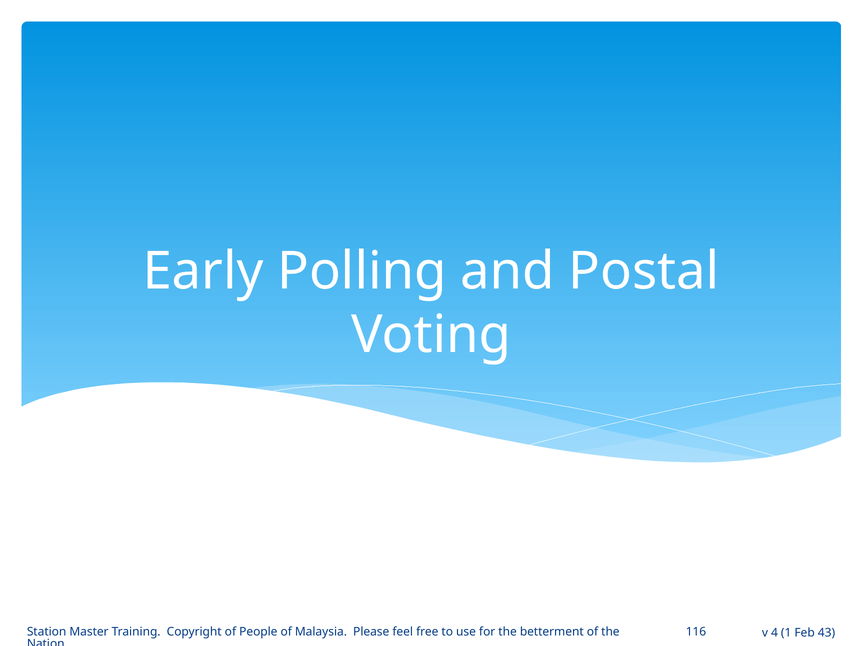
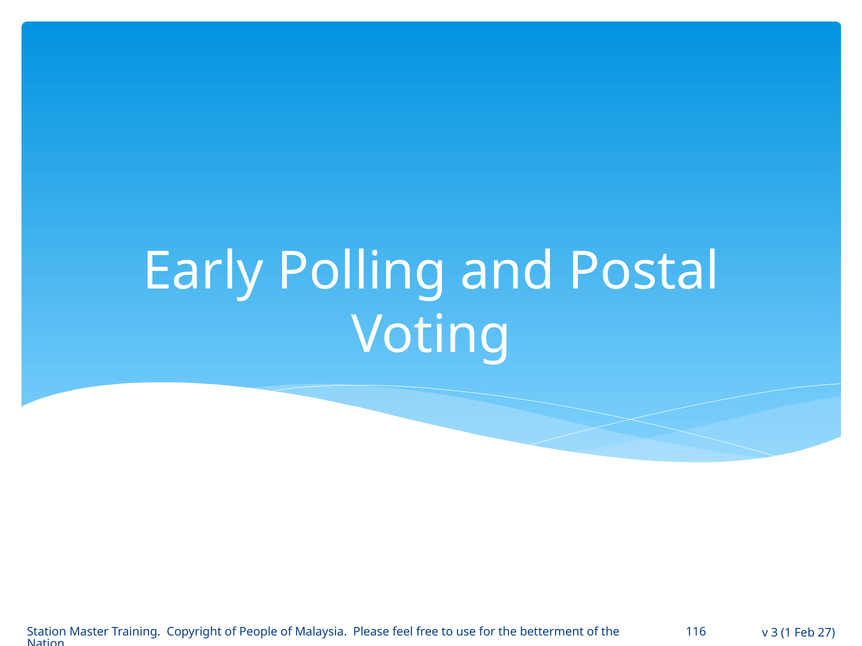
4: 4 -> 3 (774, 633)
43: 43 -> 27 (826, 633)
